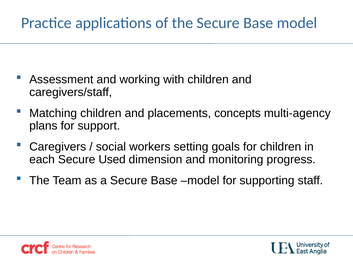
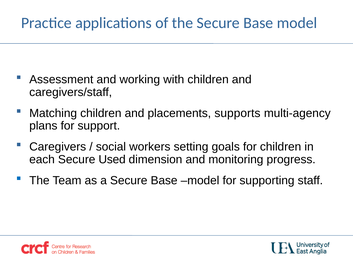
concepts: concepts -> supports (237, 113)
